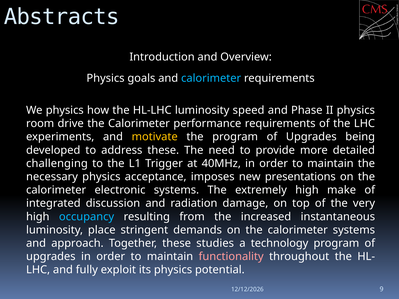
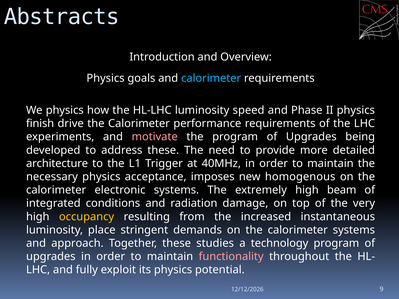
room: room -> finish (40, 124)
motivate colour: yellow -> pink (155, 137)
challenging: challenging -> architecture (57, 164)
presentations: presentations -> homogenous (300, 177)
make: make -> beam (342, 190)
discussion: discussion -> conditions (113, 203)
occupancy colour: light blue -> yellow (87, 217)
